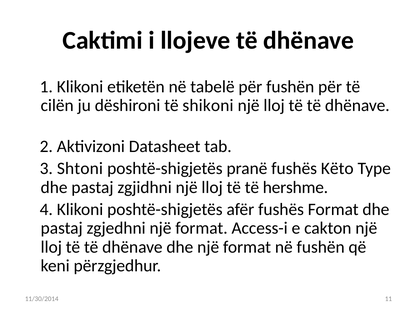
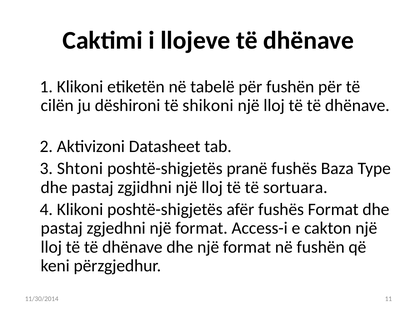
Këto: Këto -> Baza (337, 168)
hershme: hershme -> sortuara (295, 187)
